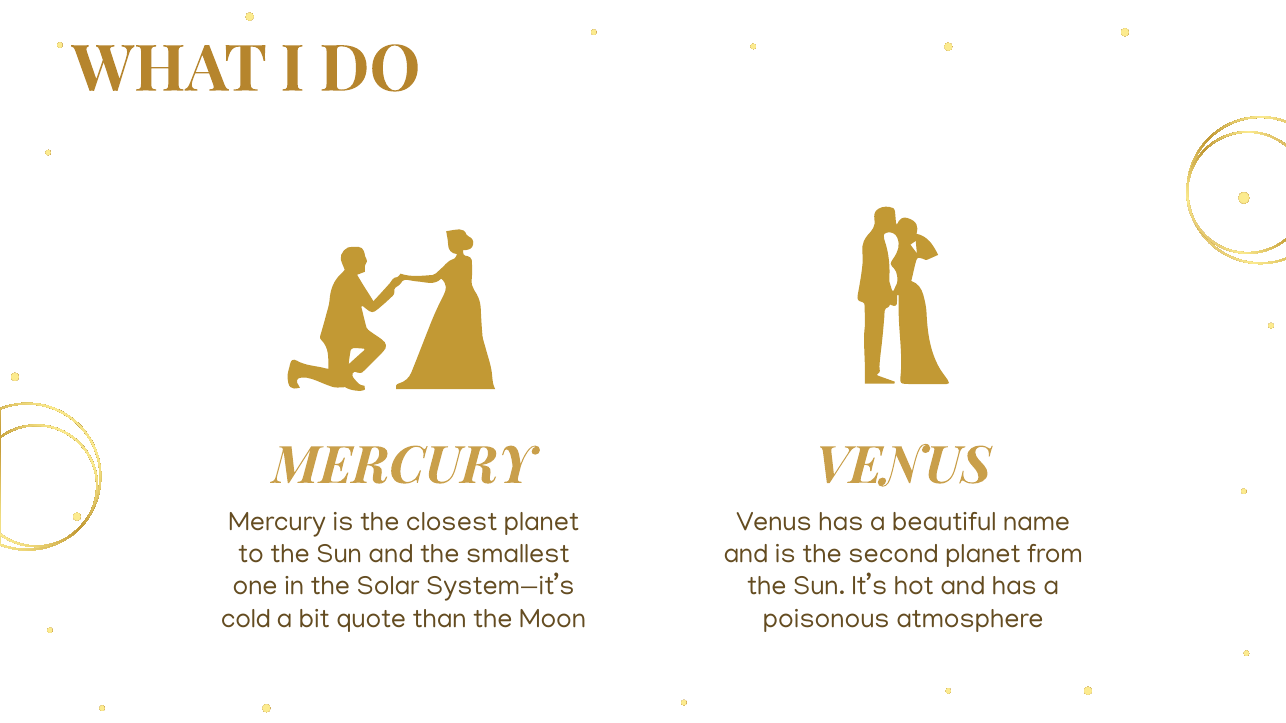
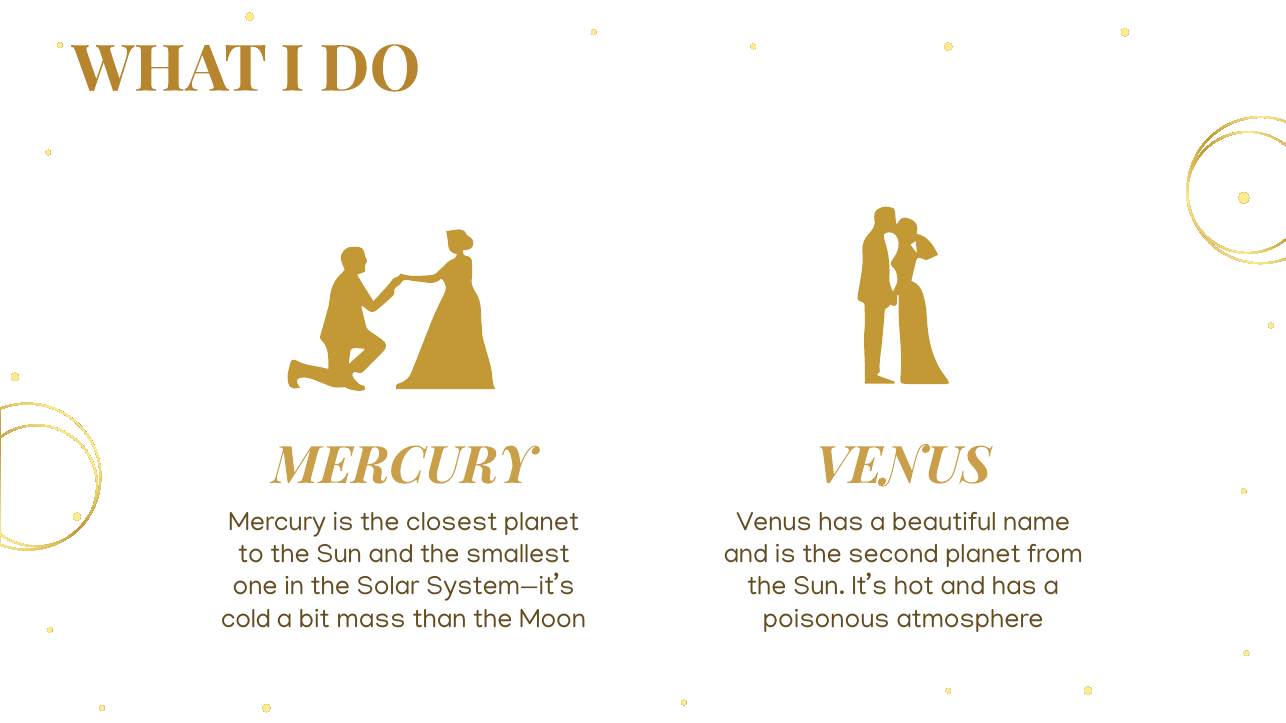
quote: quote -> mass (371, 619)
